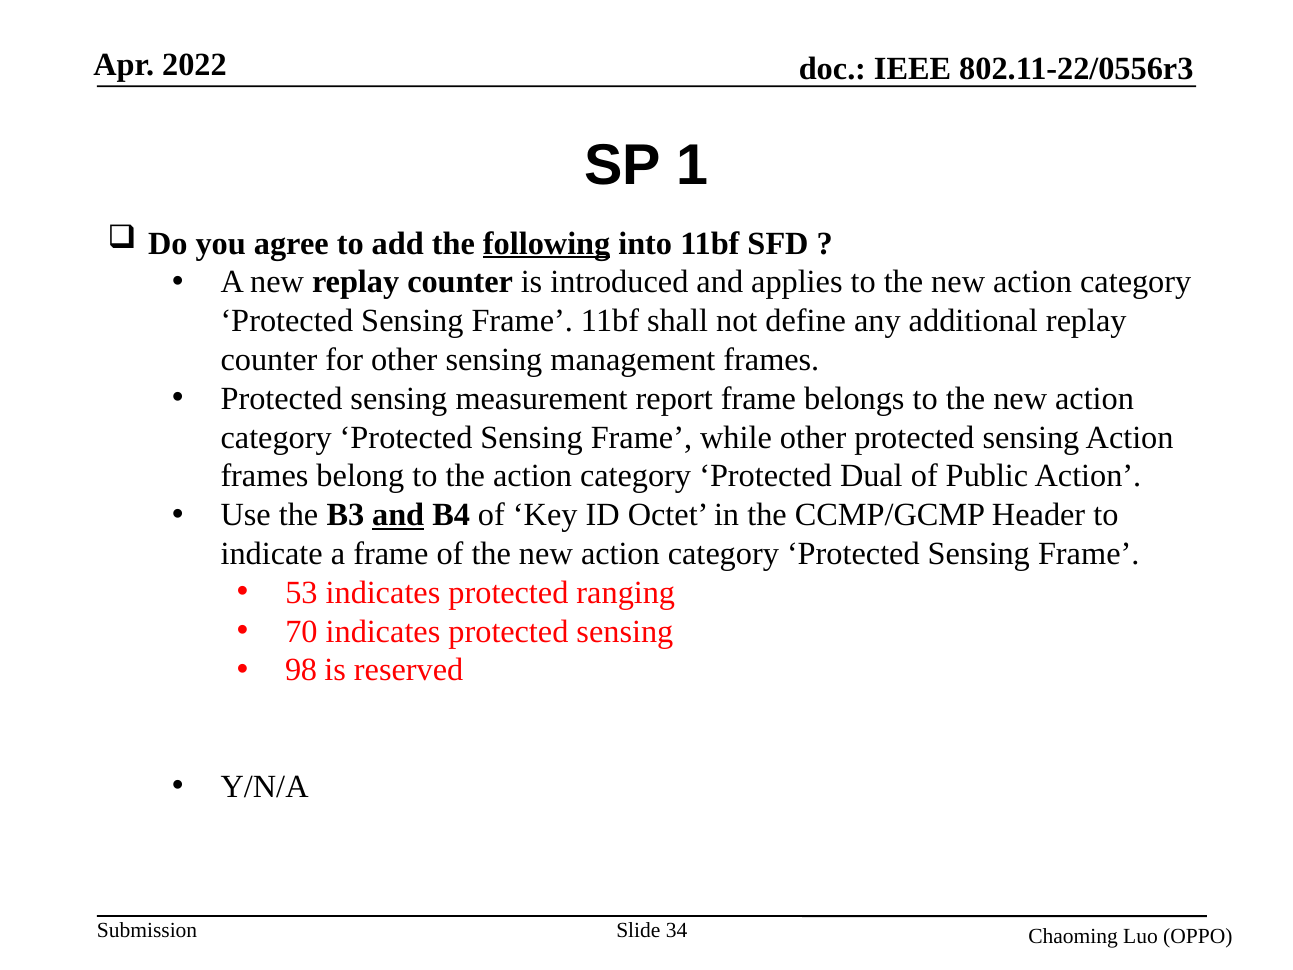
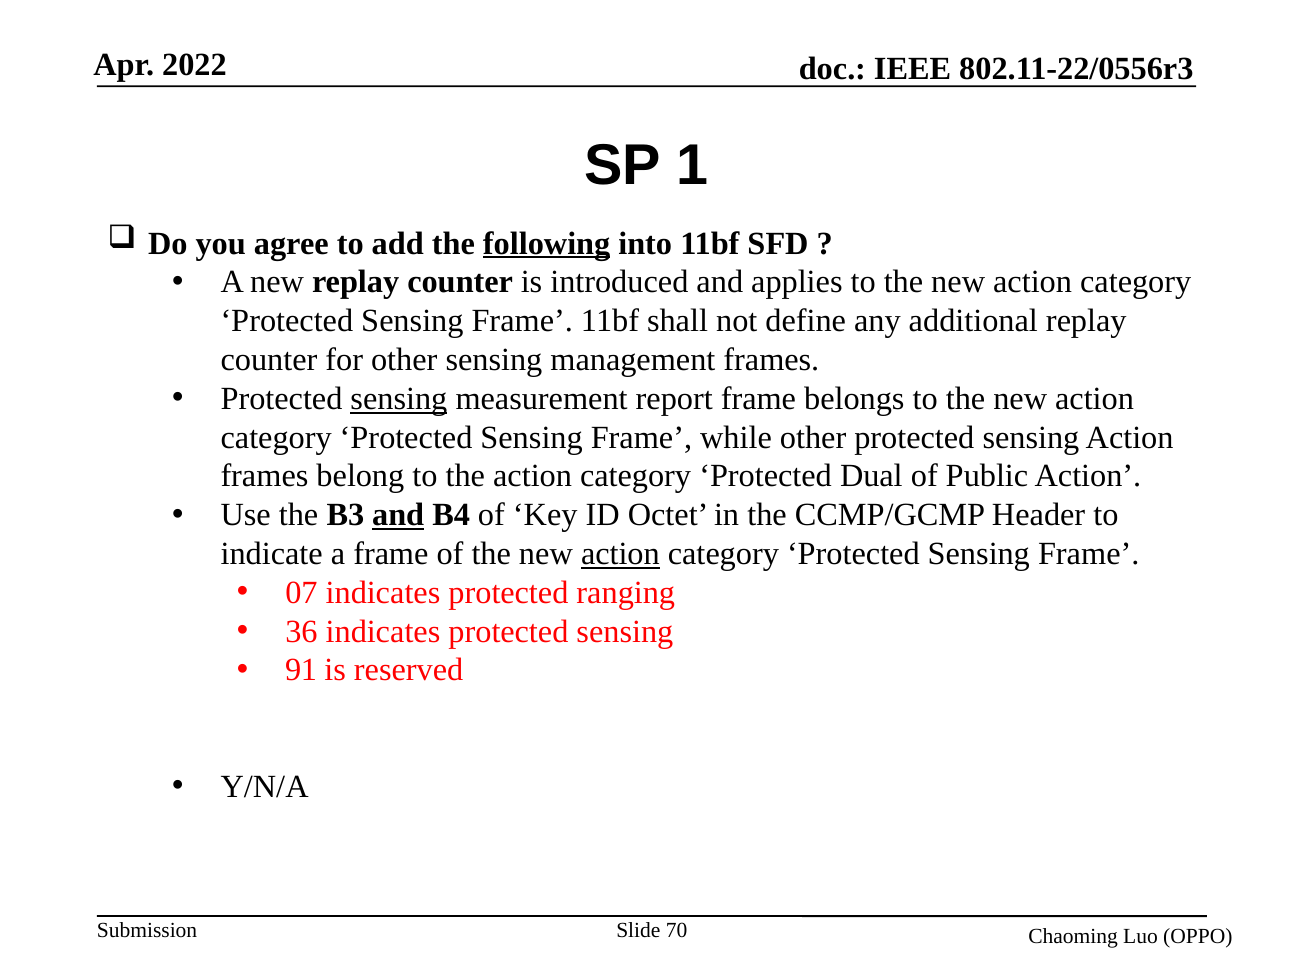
sensing underline: none -> present (399, 399)
action underline: none -> present (620, 554)
53: 53 -> 07 (301, 593)
70: 70 -> 36 (301, 631)
98: 98 -> 91 (301, 670)
34: 34 -> 70 (677, 930)
